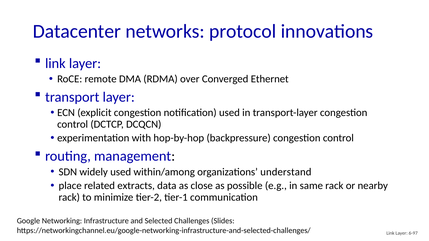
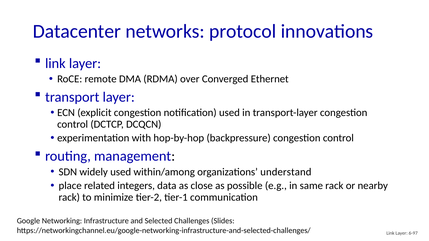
extracts: extracts -> integers (136, 186)
